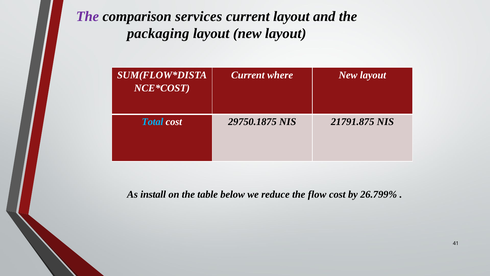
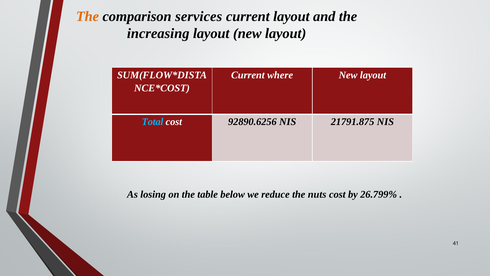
The colour: purple -> orange (87, 16)
packaging: packaging -> increasing (158, 33)
29750.1875: 29750.1875 -> 92890.6256 (252, 122)
install: install -> losing (153, 194)
flow: flow -> nuts (317, 194)
